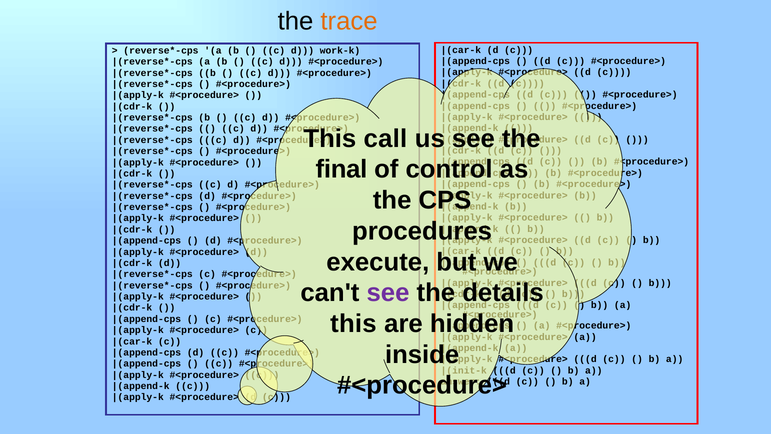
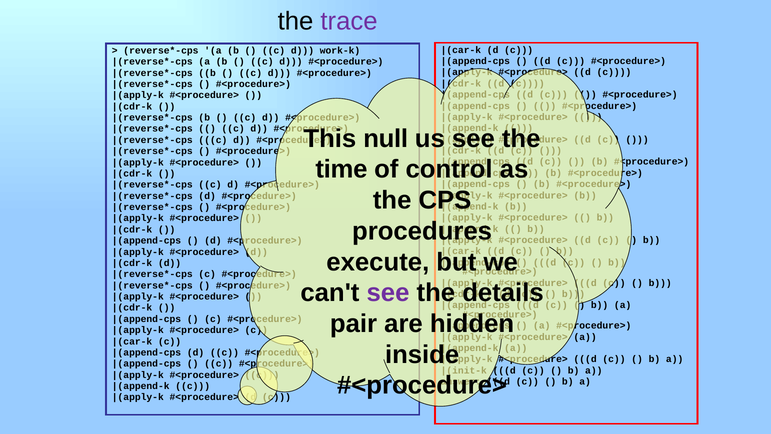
trace colour: orange -> purple (349, 21)
call: call -> null (386, 138)
final: final -> time (341, 169)
this: this -> pair (354, 324)
